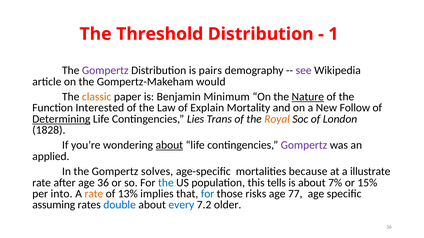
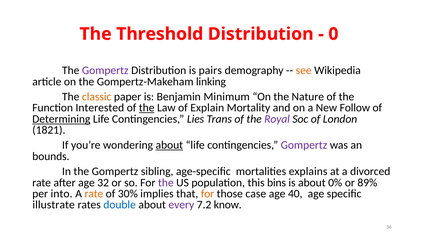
1: 1 -> 0 (333, 34)
see colour: purple -> orange (304, 71)
would: would -> linking (211, 82)
Nature underline: present -> none (308, 97)
the underline: none -> present (147, 108)
Royal colour: orange -> purple (277, 119)
1828: 1828 -> 1821 (49, 130)
applied: applied -> bounds (51, 157)
solves: solves -> sibling (157, 172)
because: because -> explains (308, 172)
illustrate: illustrate -> divorced (370, 172)
age 36: 36 -> 32 (103, 183)
the colour: blue -> purple (166, 183)
tells: tells -> bins (277, 183)
7%: 7% -> 0% (335, 183)
15%: 15% -> 89% (367, 183)
13%: 13% -> 30% (128, 194)
for colour: blue -> orange (208, 194)
risks: risks -> case (256, 194)
77: 77 -> 40 (295, 194)
assuming: assuming -> illustrate (54, 205)
every colour: blue -> purple (181, 205)
older: older -> know (228, 205)
